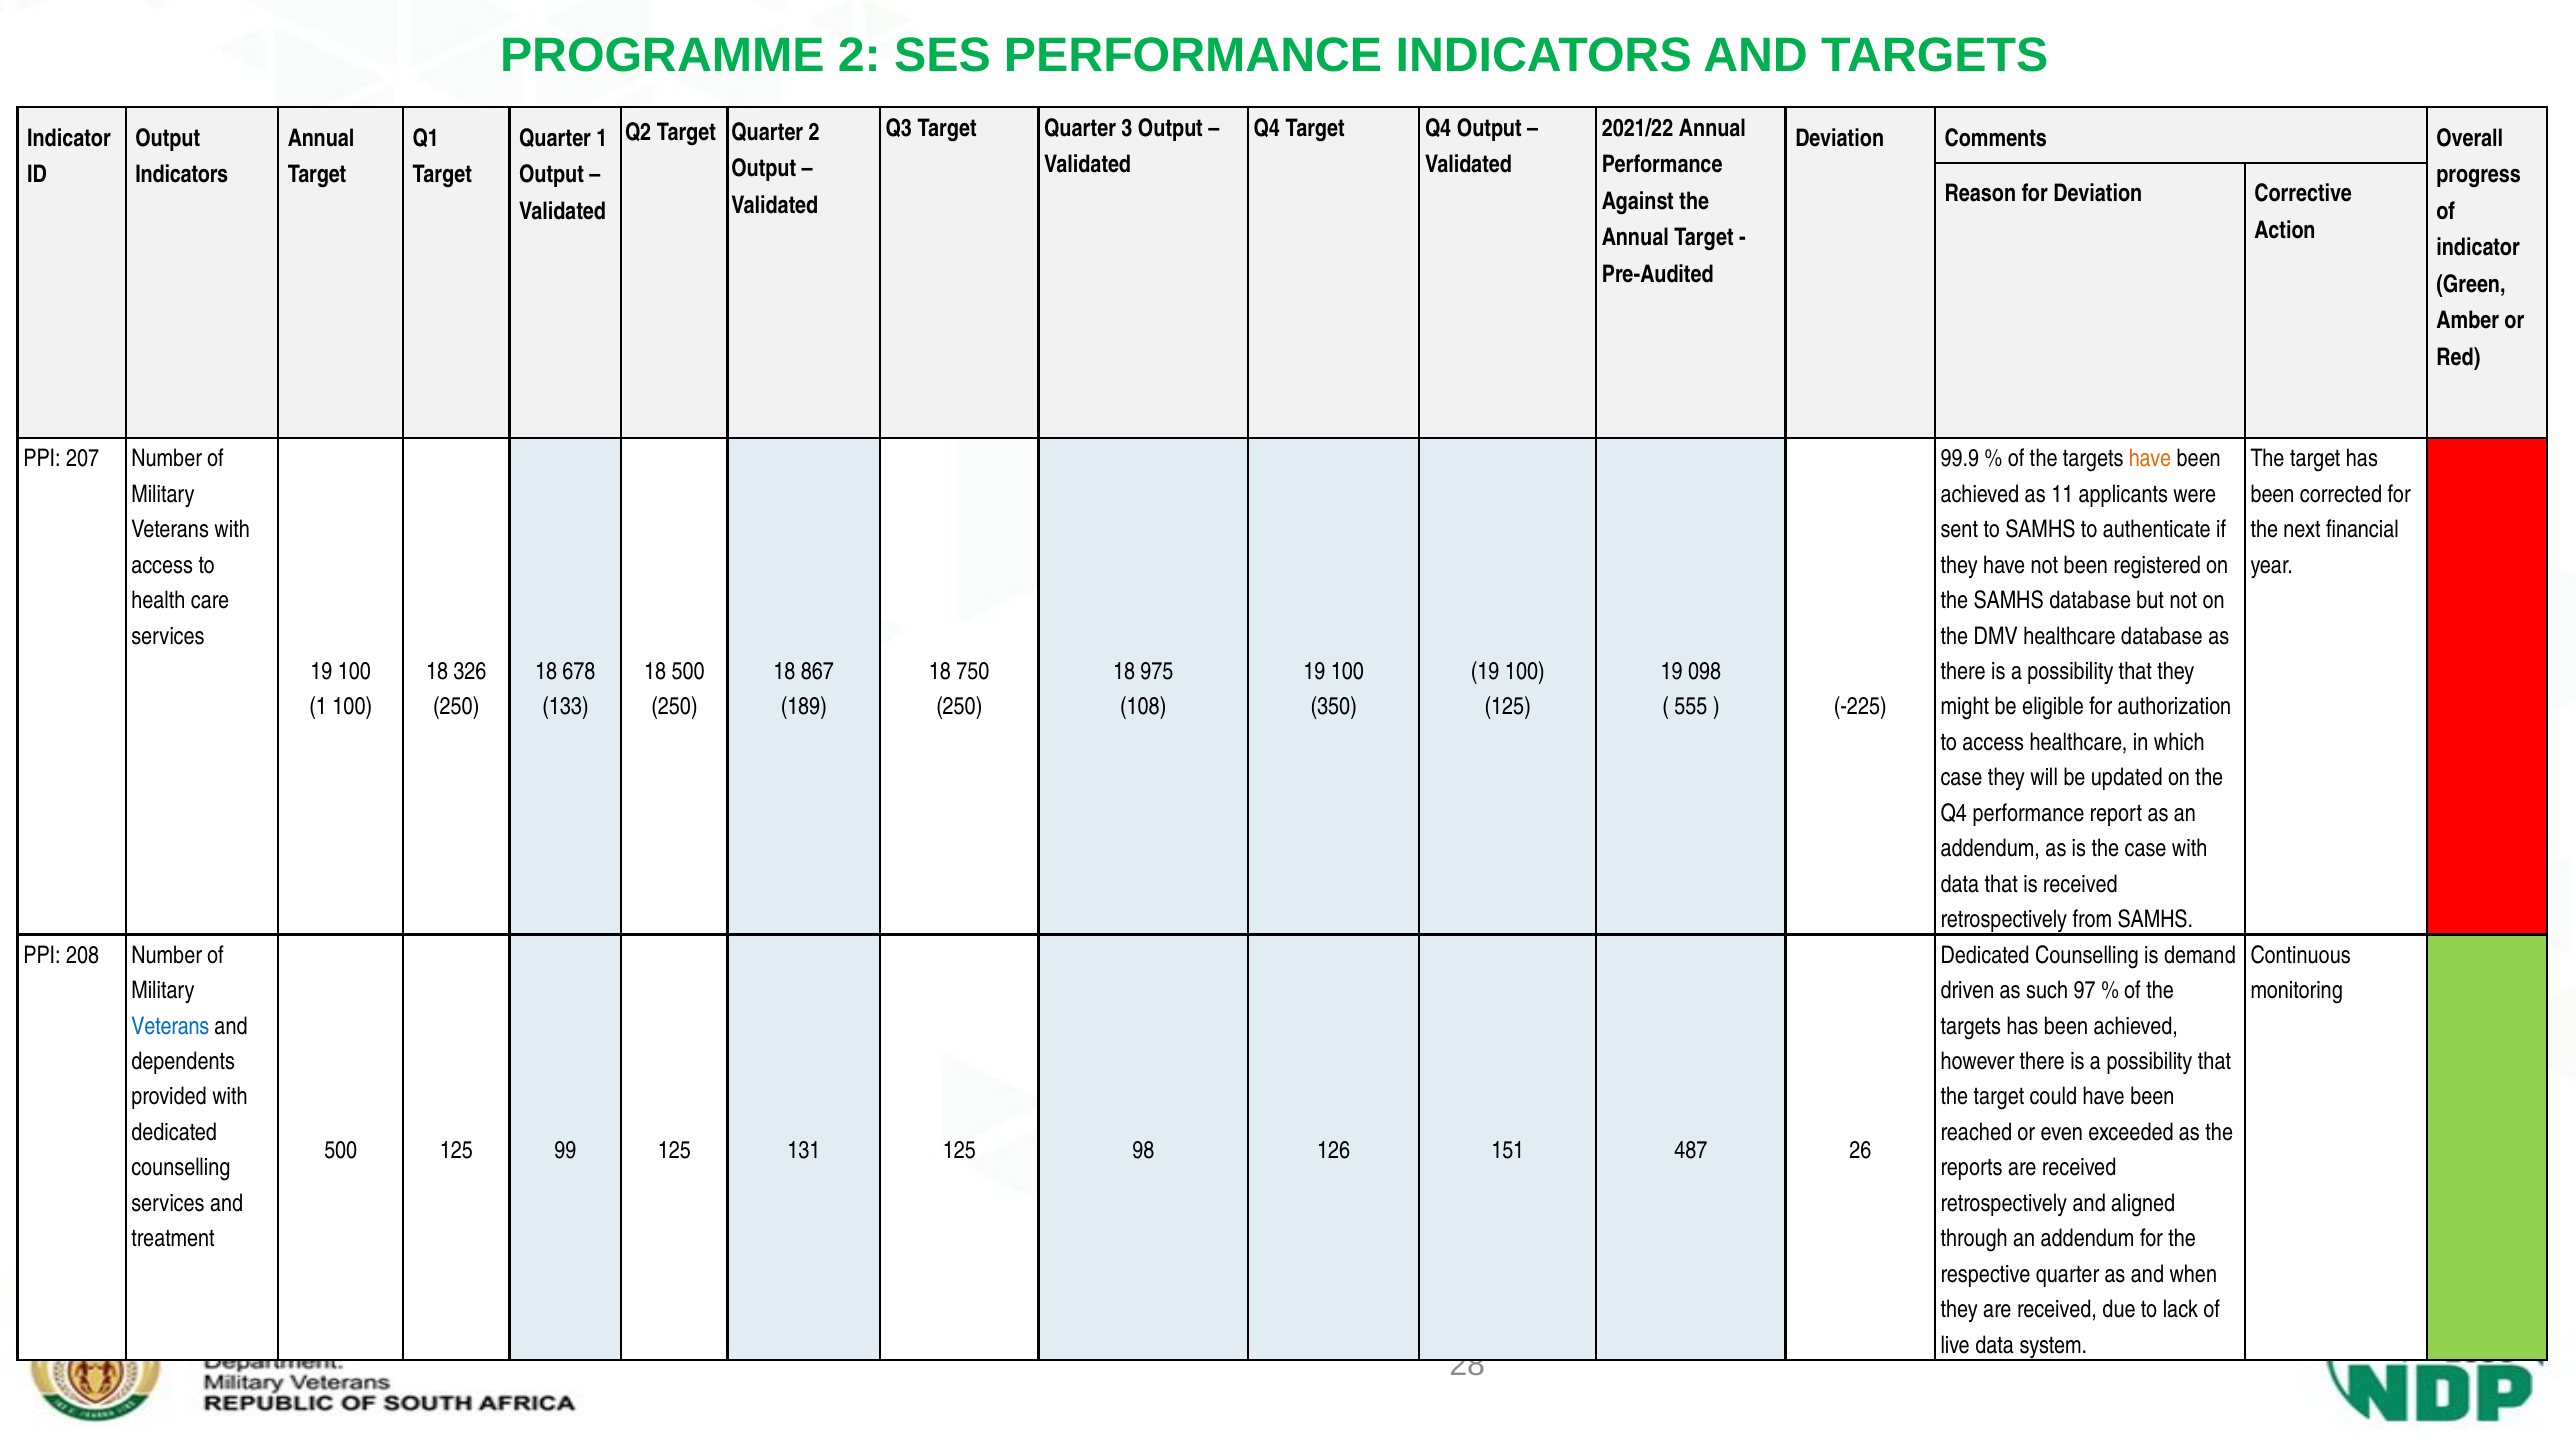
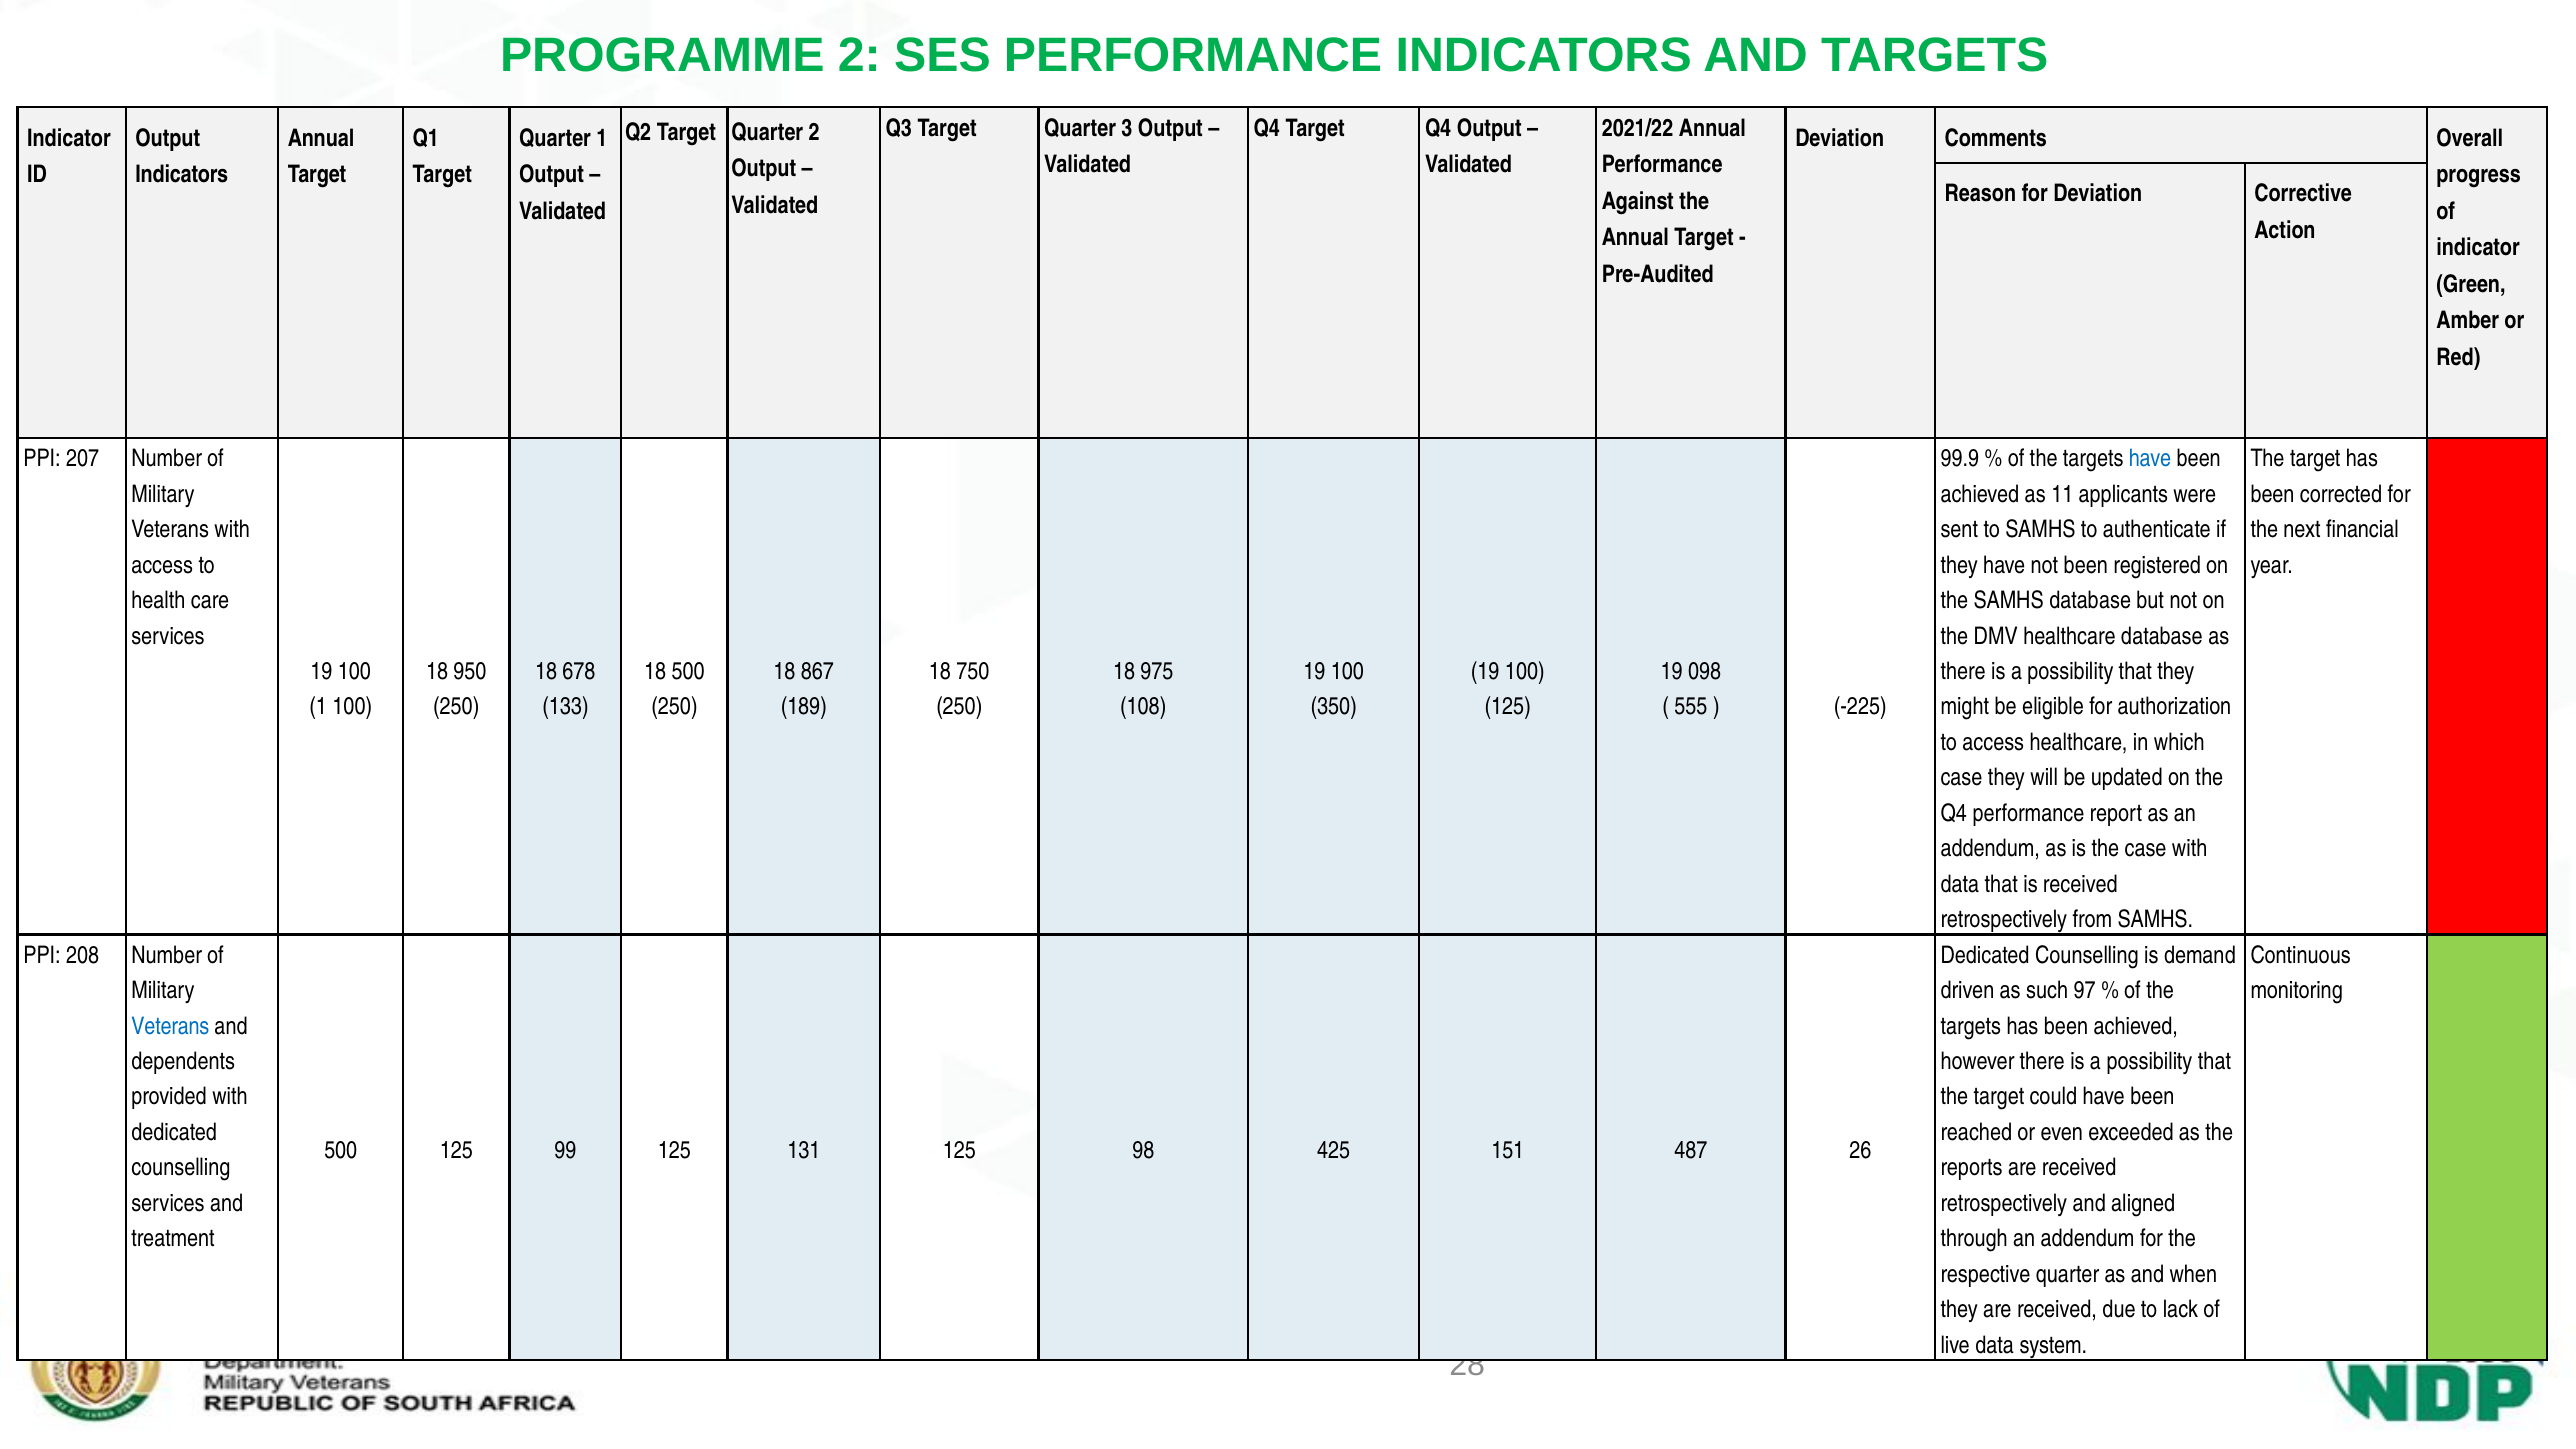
have colour: orange -> blue (2150, 459)
326: 326 -> 950 (470, 672)
126: 126 -> 425 (1334, 1150)
